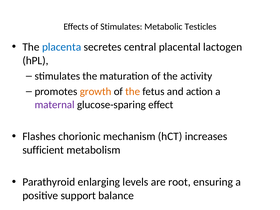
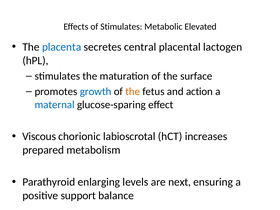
Testicles: Testicles -> Elevated (201, 27)
activity: activity -> surface (196, 76)
growth colour: orange -> blue (96, 92)
maternal colour: purple -> blue (55, 105)
Flashes: Flashes -> Viscous (39, 136)
mechanism: mechanism -> labioscrotal (129, 136)
sufficient: sufficient -> prepared (43, 150)
root: root -> next (180, 182)
